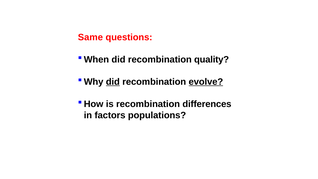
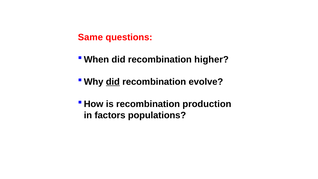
quality: quality -> higher (211, 59)
evolve underline: present -> none (206, 82)
differences: differences -> production (207, 104)
